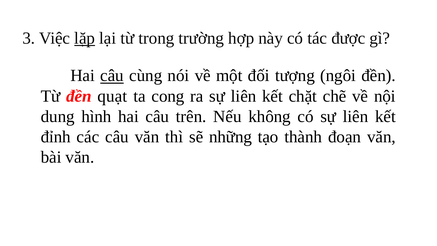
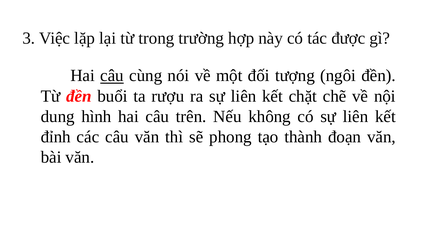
lặp underline: present -> none (85, 38)
quạt: quạt -> buổi (112, 96)
cong: cong -> rượu (168, 96)
những: những -> phong (231, 137)
